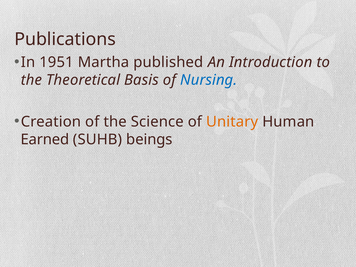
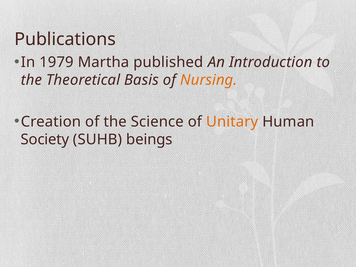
1951: 1951 -> 1979 (56, 62)
Nursing colour: blue -> orange (209, 80)
Earned: Earned -> Society (45, 139)
